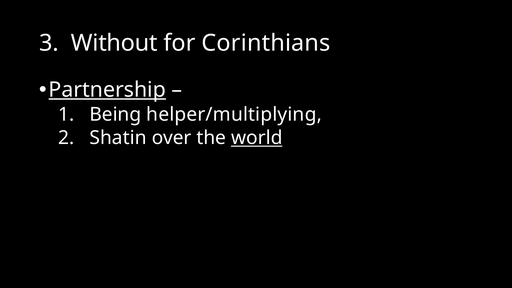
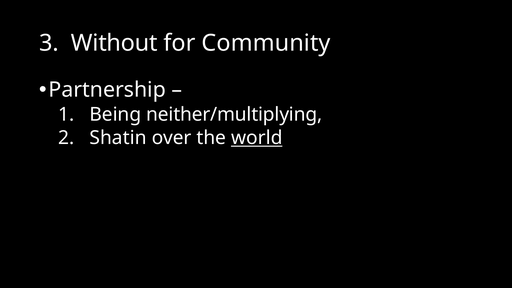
Corinthians: Corinthians -> Community (266, 43)
Partnership underline: present -> none (107, 90)
helper/multiplying: helper/multiplying -> neither/multiplying (234, 115)
